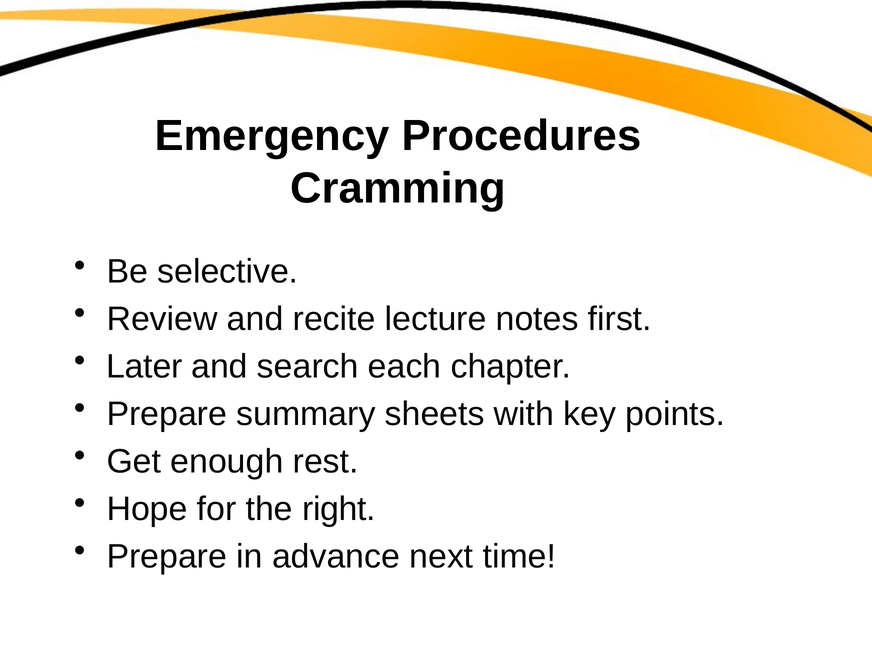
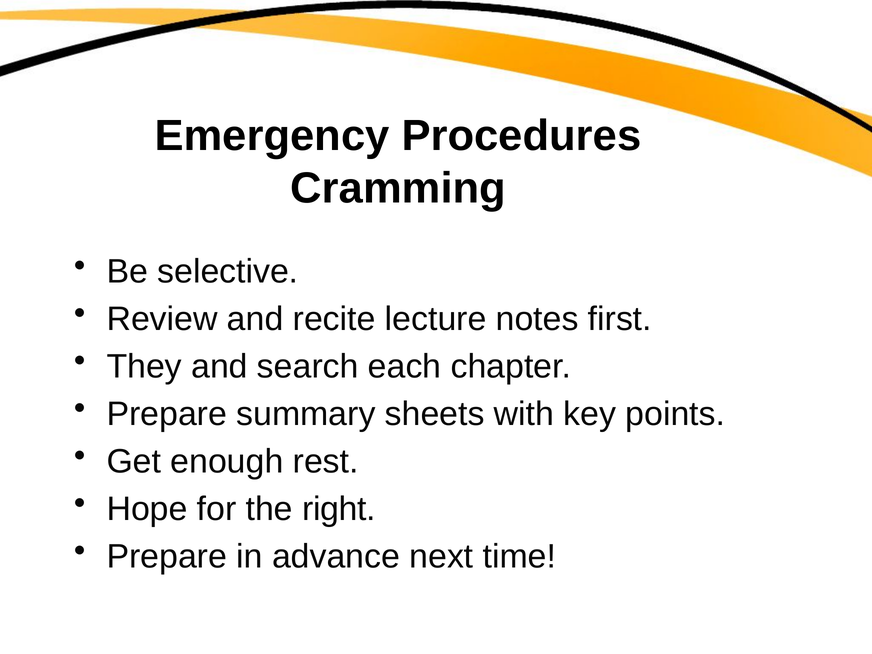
Later: Later -> They (144, 367)
